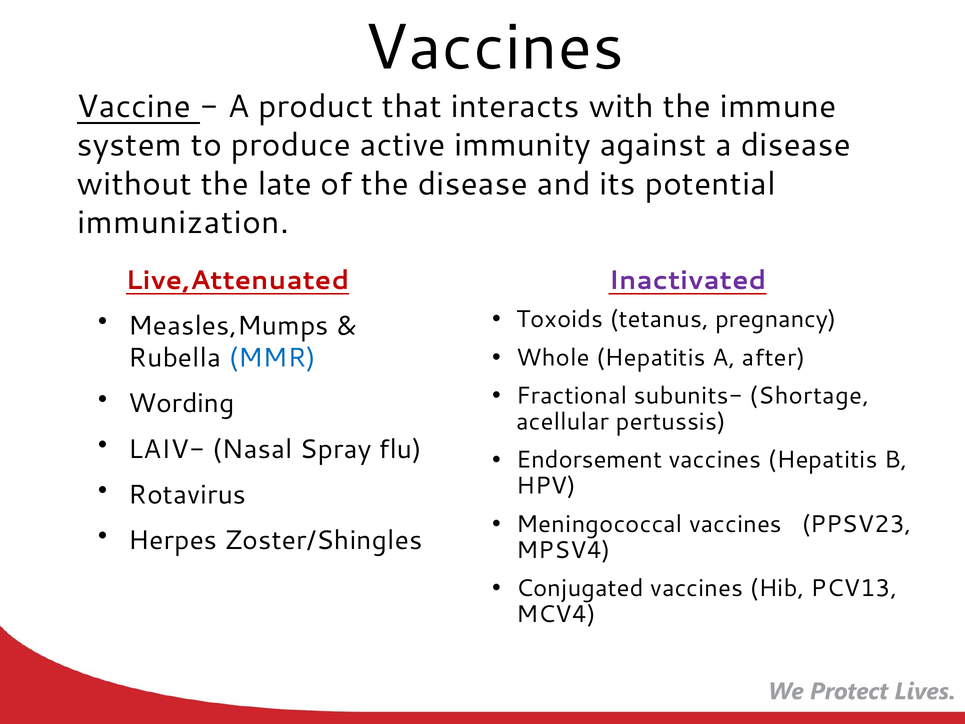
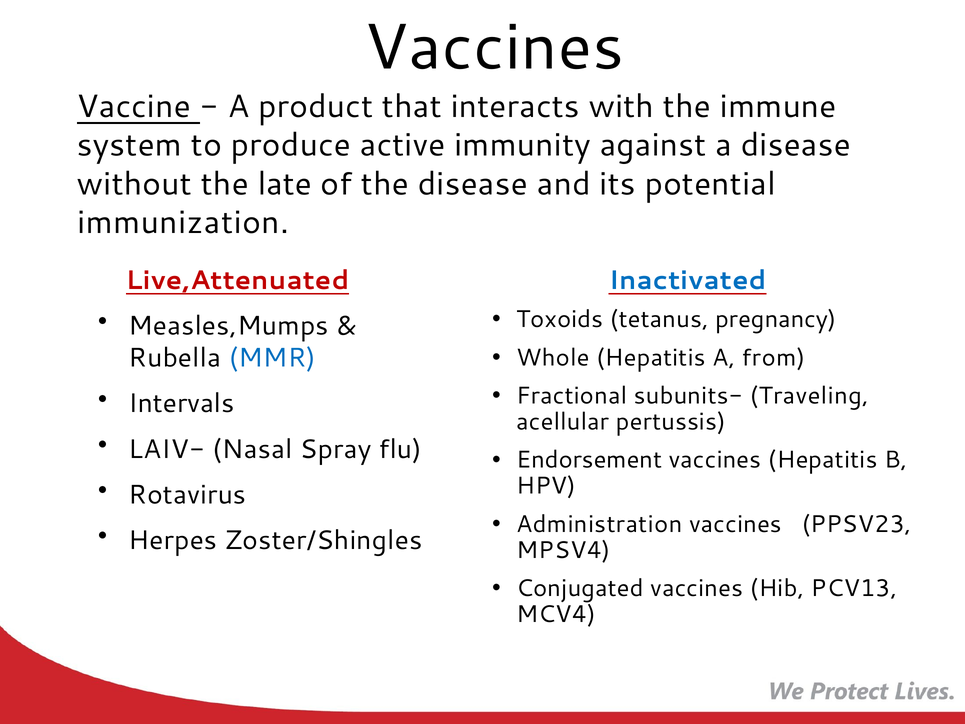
Inactivated colour: purple -> blue (688, 280)
after: after -> from (774, 357)
Shortage: Shortage -> Traveling (809, 396)
Wording: Wording -> Intervals (181, 403)
Meningococcal: Meningococcal -> Administration (599, 524)
